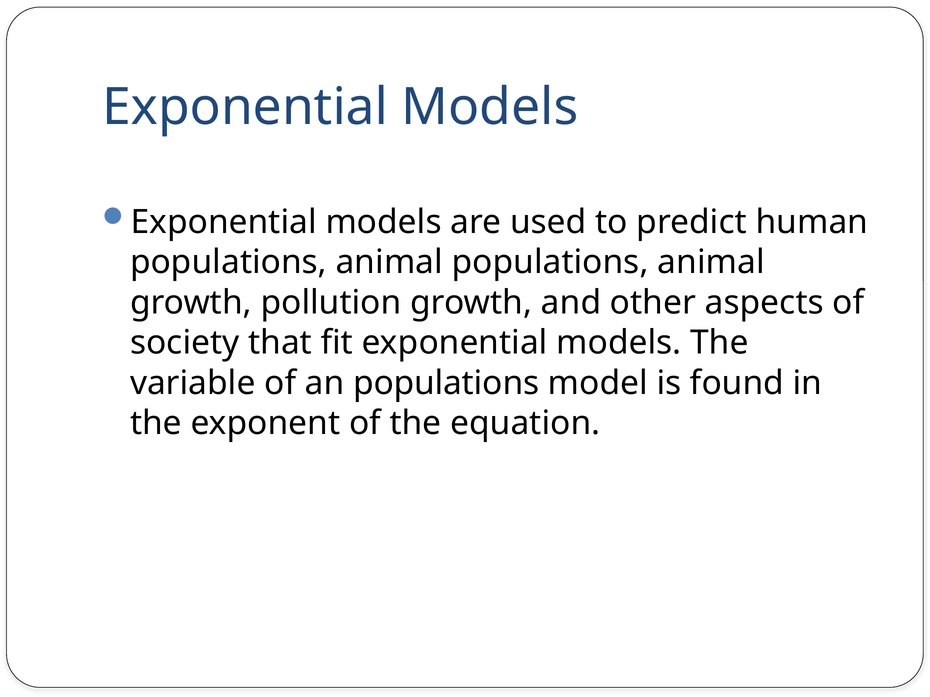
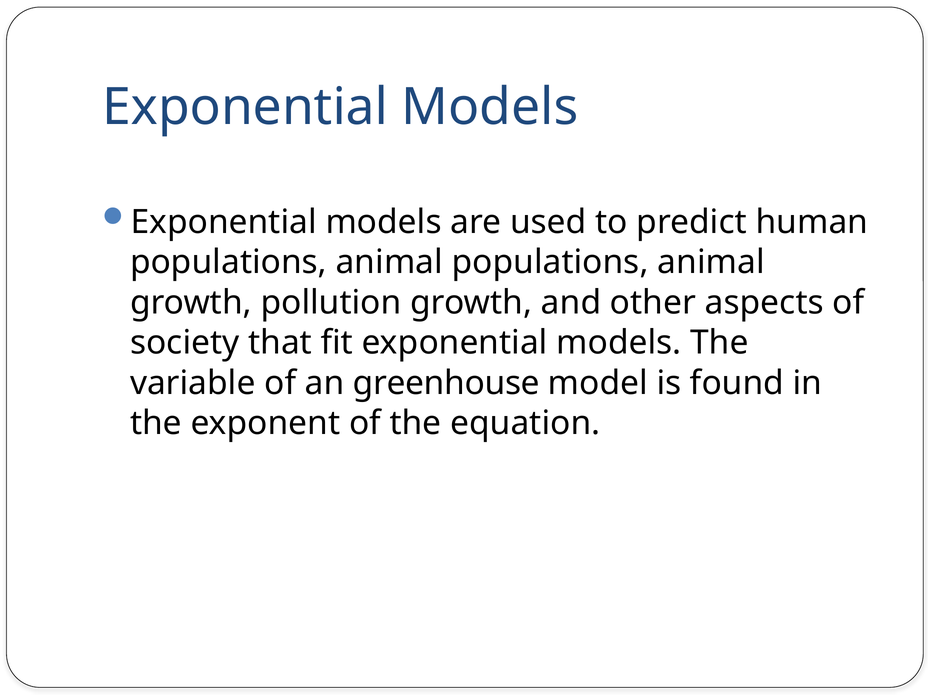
an populations: populations -> greenhouse (446, 383)
